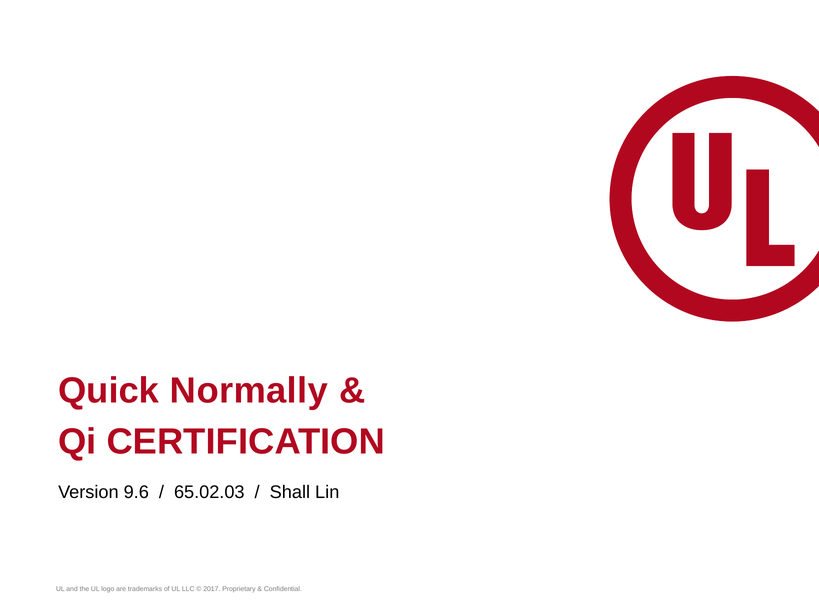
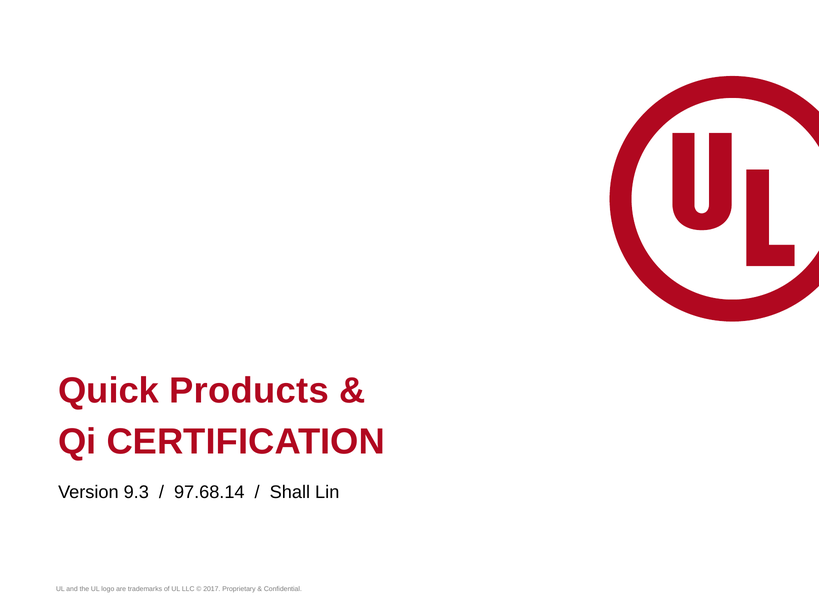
Normally: Normally -> Products (249, 391)
9.6: 9.6 -> 9.3 (136, 492)
65.02.03: 65.02.03 -> 97.68.14 (209, 492)
